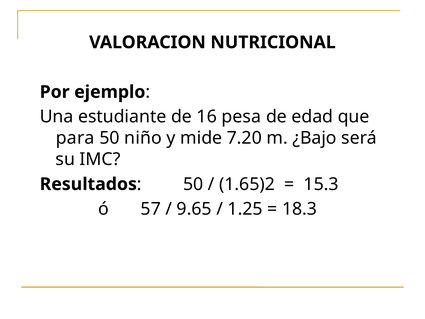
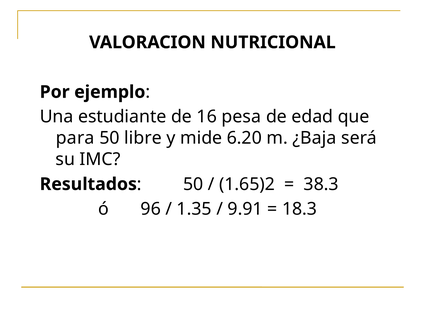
niño: niño -> libre (143, 138)
7.20: 7.20 -> 6.20 (244, 138)
¿Bajo: ¿Bajo -> ¿Baja (314, 138)
15.3: 15.3 -> 38.3 (321, 184)
57: 57 -> 96 (151, 209)
9.65: 9.65 -> 1.35 (194, 209)
1.25: 1.25 -> 9.91 (245, 209)
